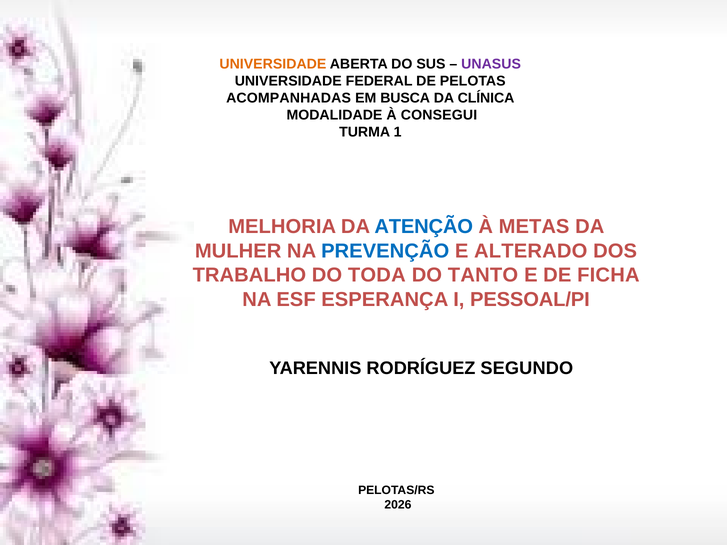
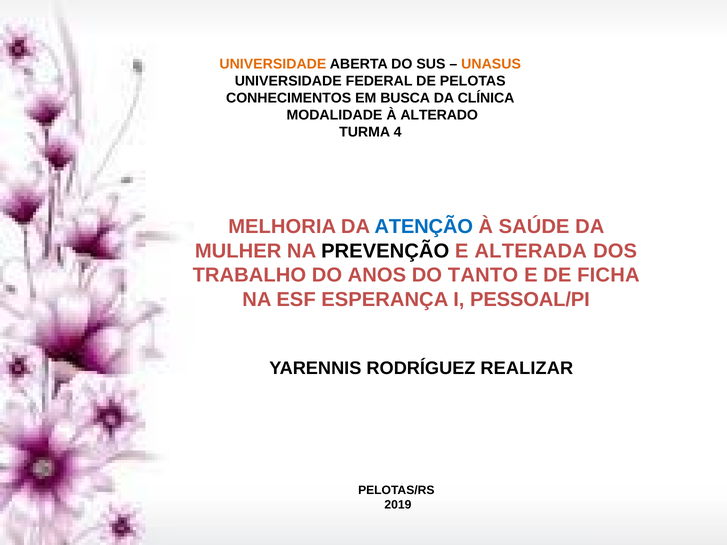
UNASUS colour: purple -> orange (491, 64)
ACOMPANHADAS: ACOMPANHADAS -> CONHECIMENTOS (289, 98)
CONSEGUI: CONSEGUI -> ALTERADO (439, 115)
1: 1 -> 4 (398, 132)
METAS: METAS -> SAÚDE (534, 227)
PREVENÇÃO colour: blue -> black (385, 251)
ALTERADO: ALTERADO -> ALTERADA (531, 251)
TODA: TODA -> ANOS (377, 275)
SEGUNDO: SEGUNDO -> REALIZAR (527, 368)
2026: 2026 -> 2019 (398, 505)
